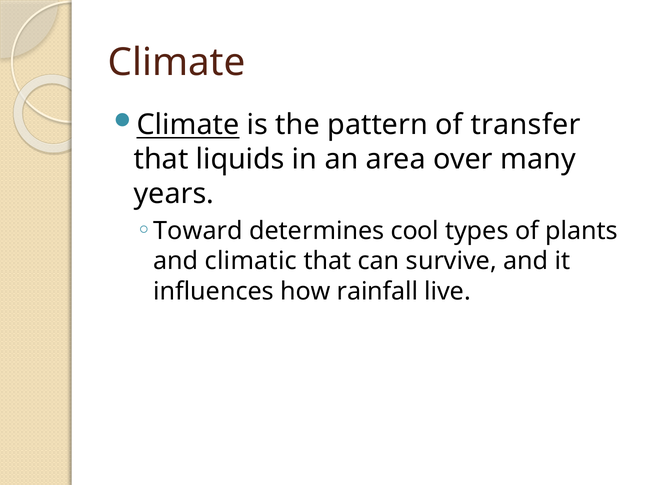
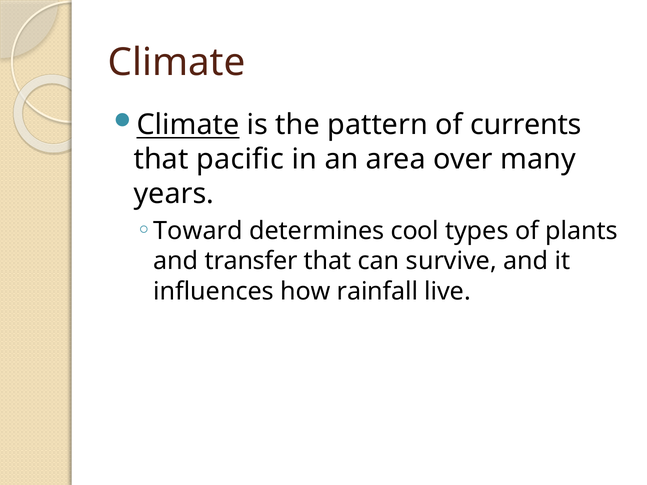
transfer: transfer -> currents (526, 125)
liquids: liquids -> pacific (240, 159)
climatic: climatic -> transfer (251, 261)
